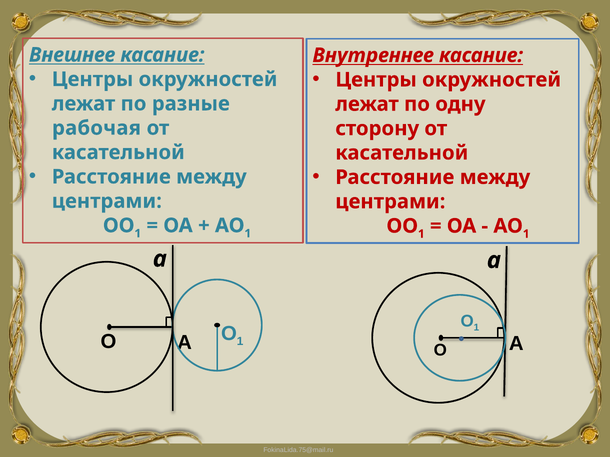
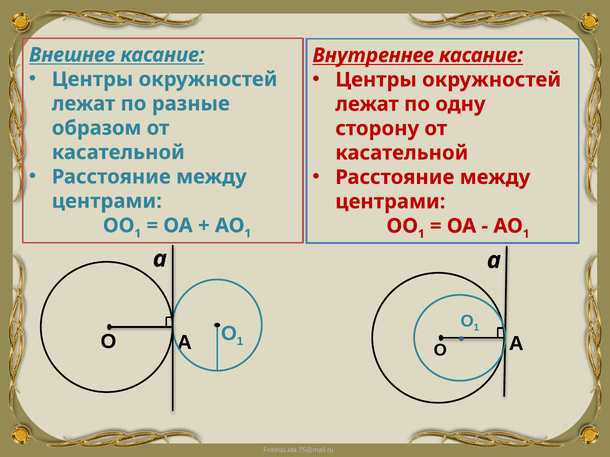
рабочая: рабочая -> образом (97, 128)
